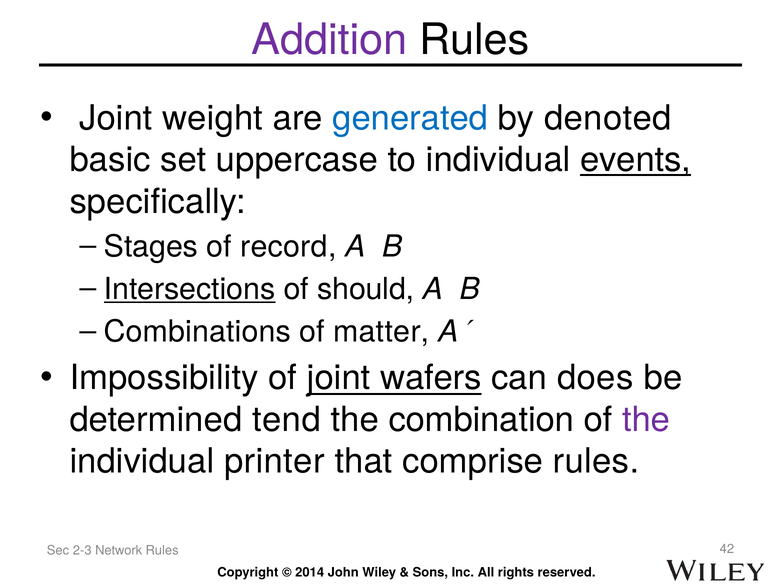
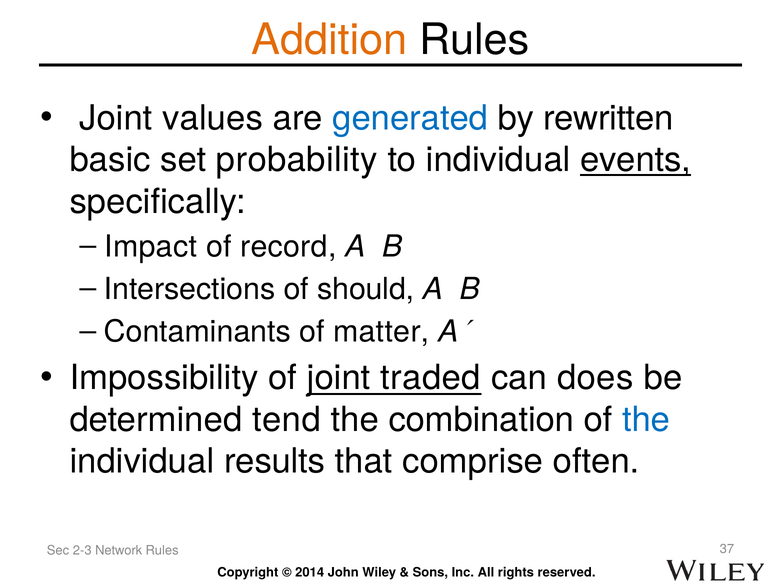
Addition colour: purple -> orange (329, 40)
weight: weight -> values (213, 118)
denoted: denoted -> rewritten (608, 118)
uppercase: uppercase -> probability (297, 160)
Stages: Stages -> Impact (151, 246)
Intersections underline: present -> none (190, 289)
Combinations: Combinations -> Contaminants (197, 332)
wafers: wafers -> traded (431, 378)
the colour: purple -> blue (646, 420)
printer: printer -> results (275, 461)
comprise rules: rules -> often (596, 461)
42: 42 -> 37 (727, 549)
